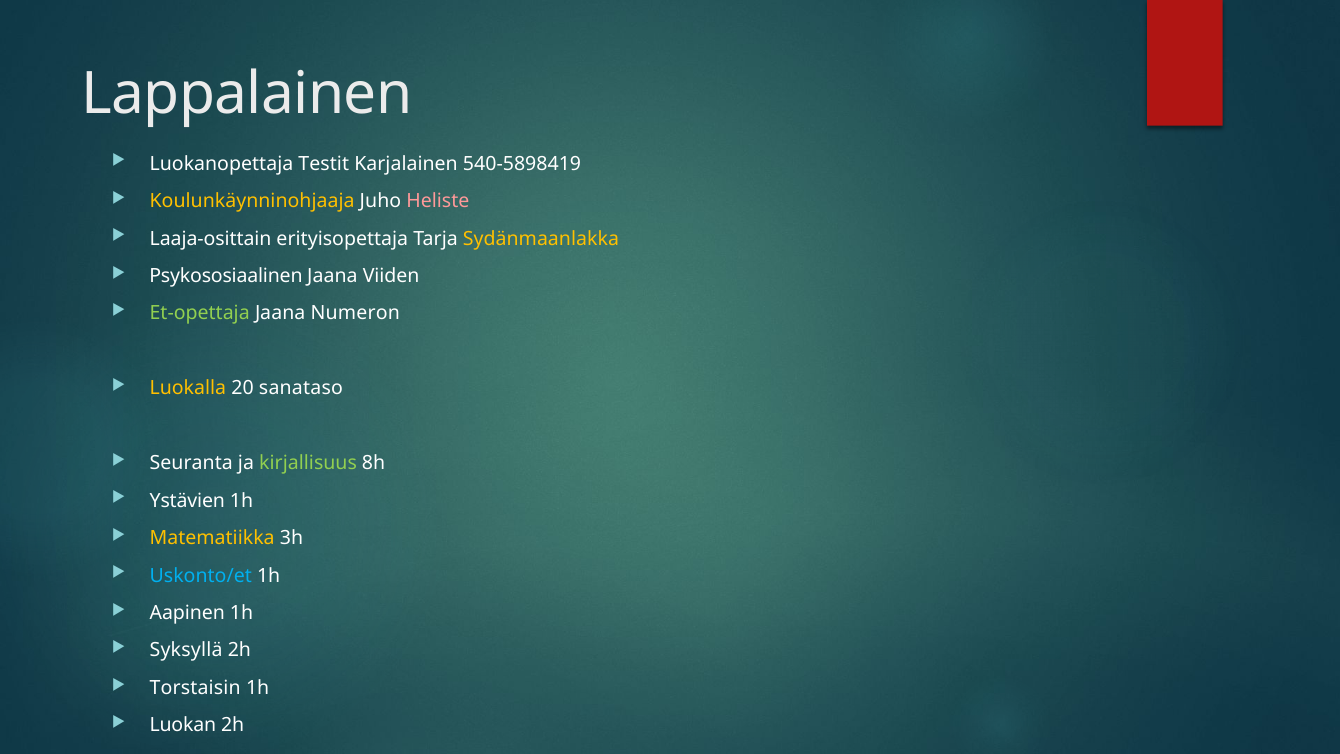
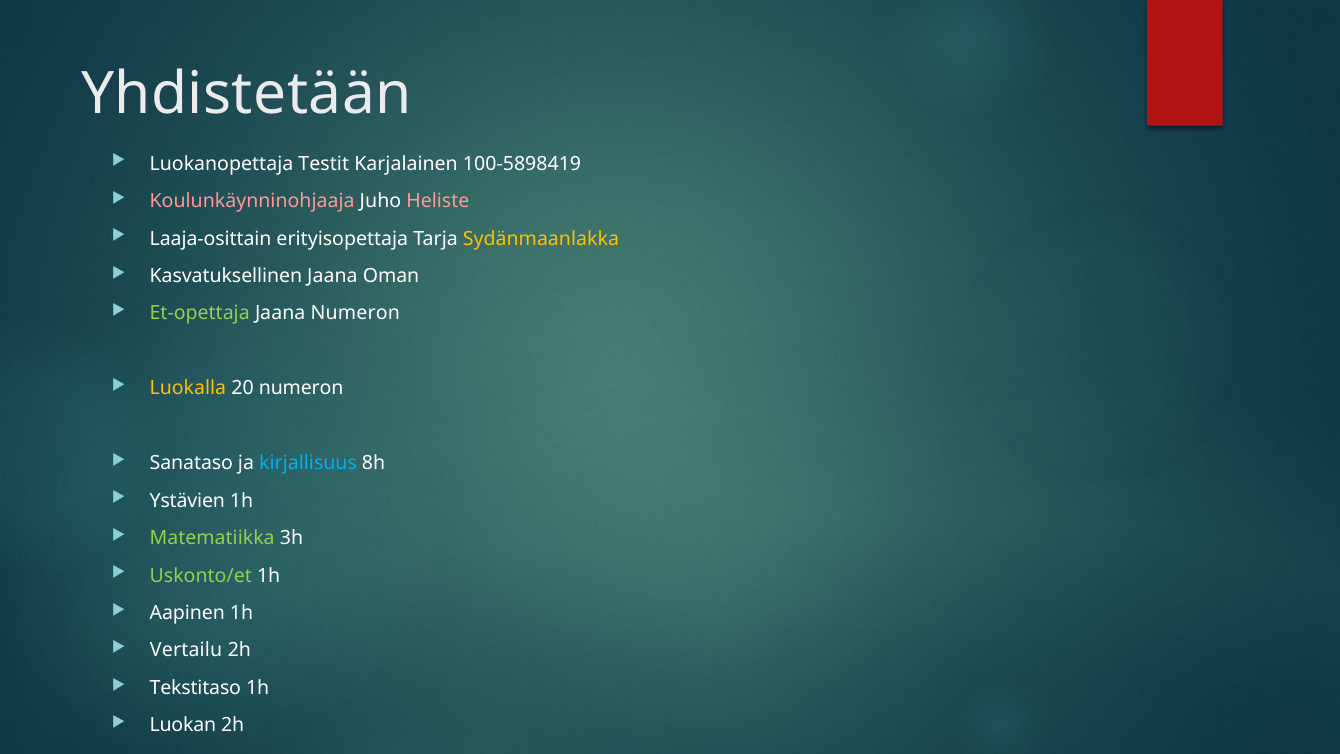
Lappalainen: Lappalainen -> Yhdistetään (246, 94)
540-5898419: 540-5898419 -> 100-5898419 (522, 164)
Koulunkäynninohjaaja colour: yellow -> pink (252, 201)
Psykososiaalinen: Psykososiaalinen -> Kasvatuksellinen (226, 276)
Viiden: Viiden -> Oman (391, 276)
20 sanataso: sanataso -> numeron (301, 388)
Seuranta: Seuranta -> Sanataso (191, 463)
kirjallisuus colour: light green -> light blue (308, 463)
Matematiikka colour: yellow -> light green (212, 538)
Uskonto/et colour: light blue -> light green (201, 575)
Syksyllä: Syksyllä -> Vertailu (186, 650)
Torstaisin: Torstaisin -> Tekstitaso (195, 688)
